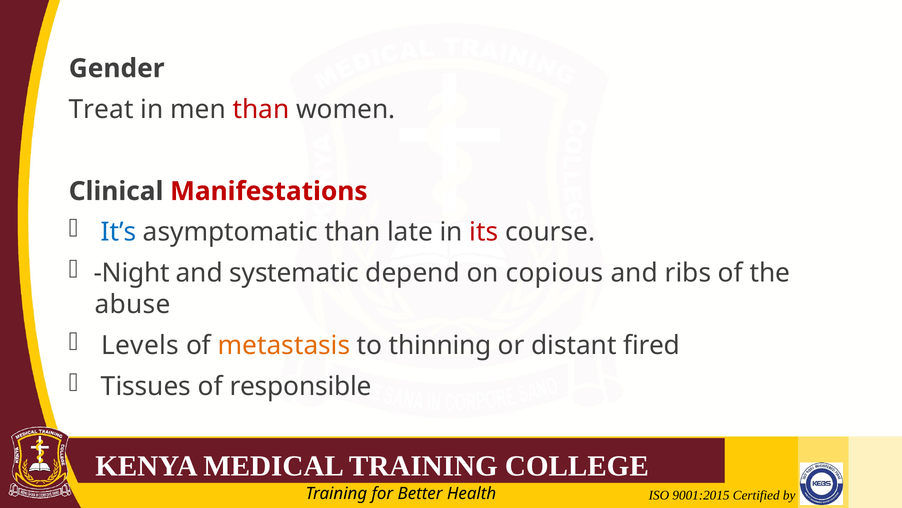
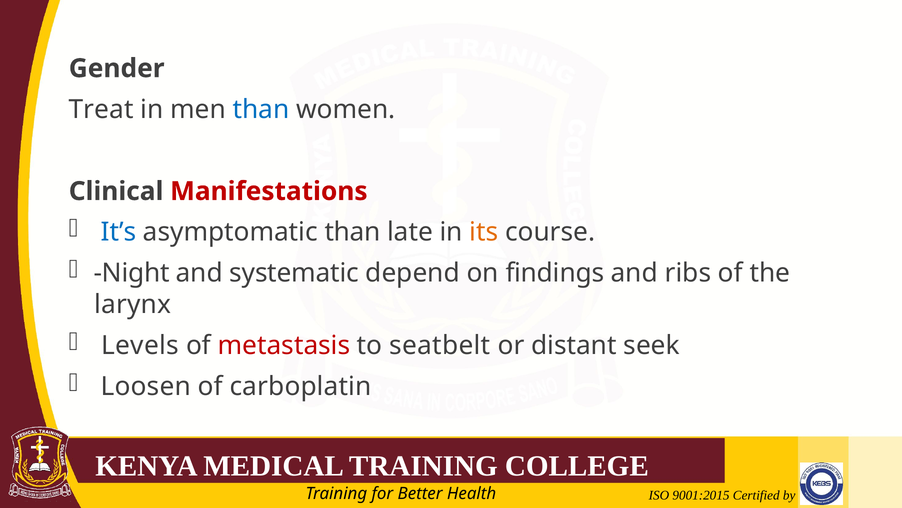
than colour: red -> blue (261, 109)
its colour: red -> orange (484, 232)
copious: copious -> findings (555, 273)
abuse: abuse -> larynx (133, 304)
metastasis colour: orange -> red (284, 345)
thinning: thinning -> seatbelt (440, 345)
fired: fired -> seek (652, 345)
Tissues: Tissues -> Loosen (146, 386)
responsible: responsible -> carboplatin (301, 386)
